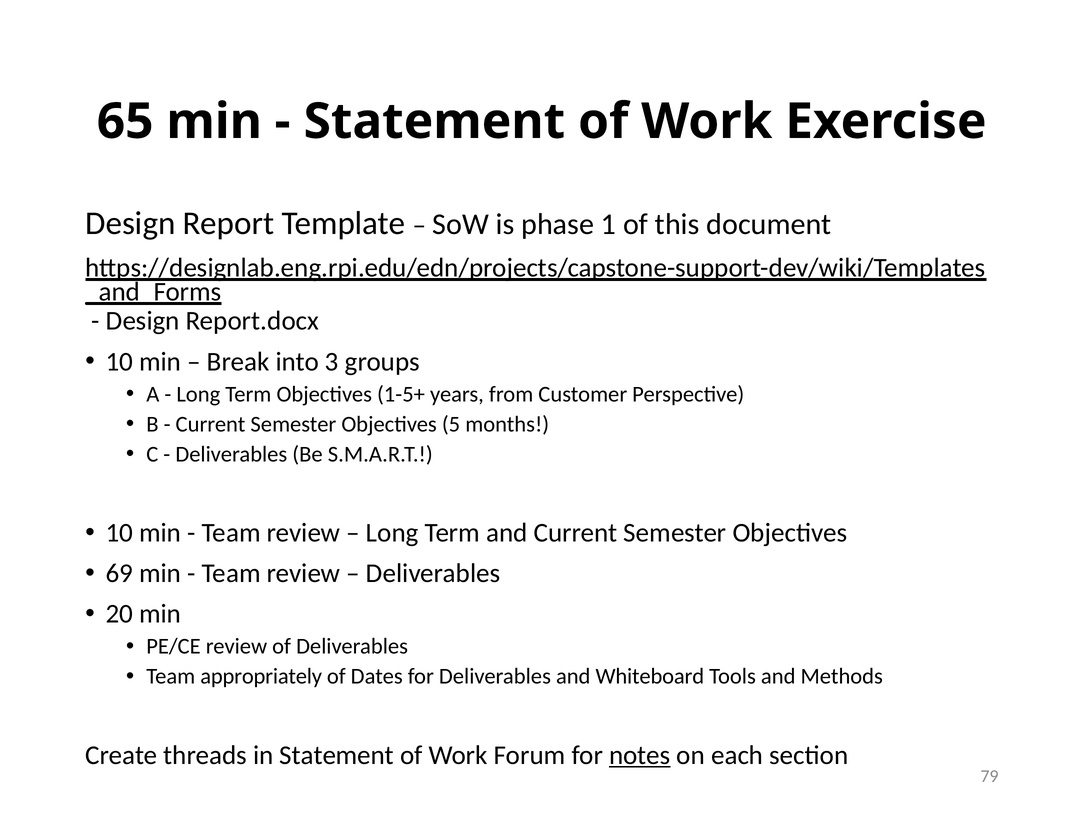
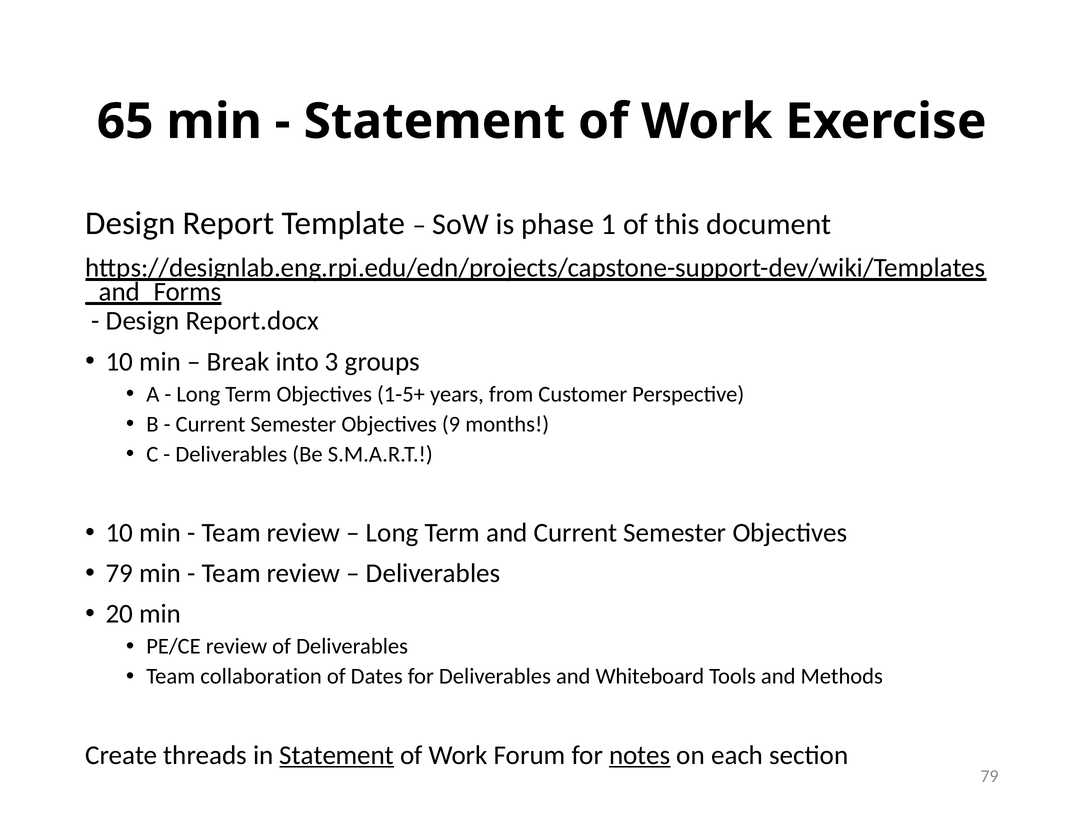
5: 5 -> 9 (451, 424)
69: 69 -> 79 (119, 573)
appropriately: appropriately -> collaboration (261, 677)
Statement underline: none -> present (337, 755)
